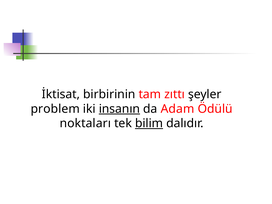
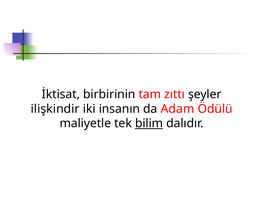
problem: problem -> ilişkindir (55, 109)
insanın underline: present -> none (119, 109)
noktaları: noktaları -> maliyetle (85, 123)
